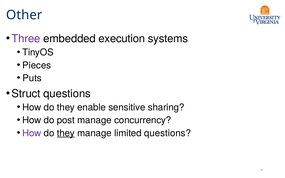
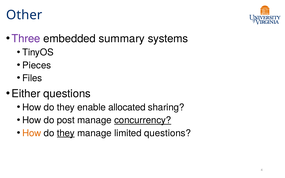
execution: execution -> summary (122, 39)
Puts: Puts -> Files (32, 78)
Struct: Struct -> Either (26, 94)
sensitive: sensitive -> allocated (127, 107)
concurrency underline: none -> present (143, 120)
How colour: purple -> orange (32, 133)
